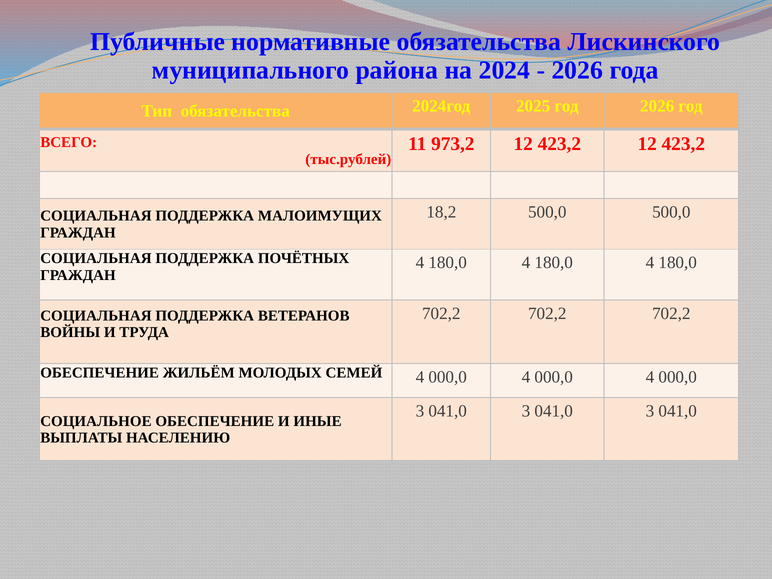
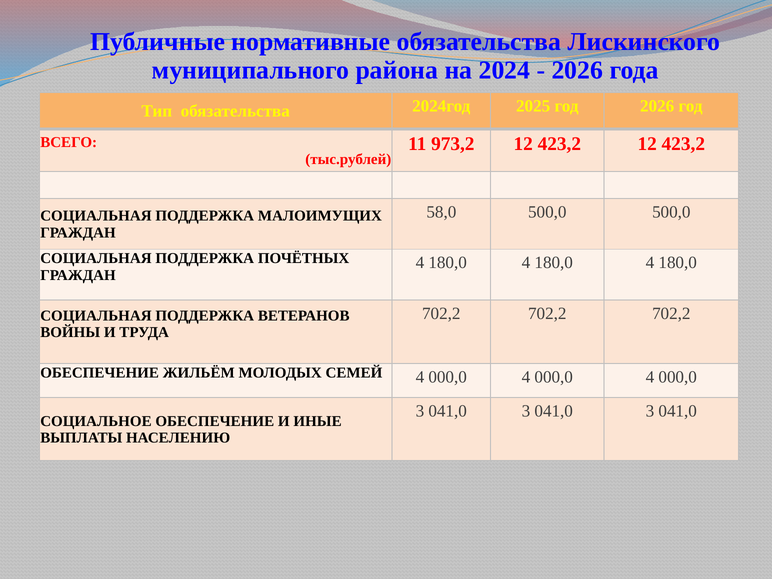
18,2: 18,2 -> 58,0 (441, 212)
